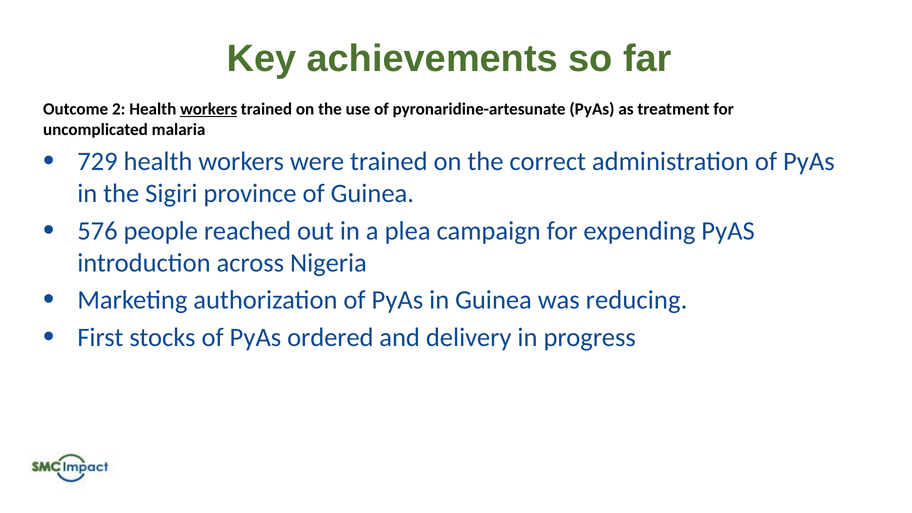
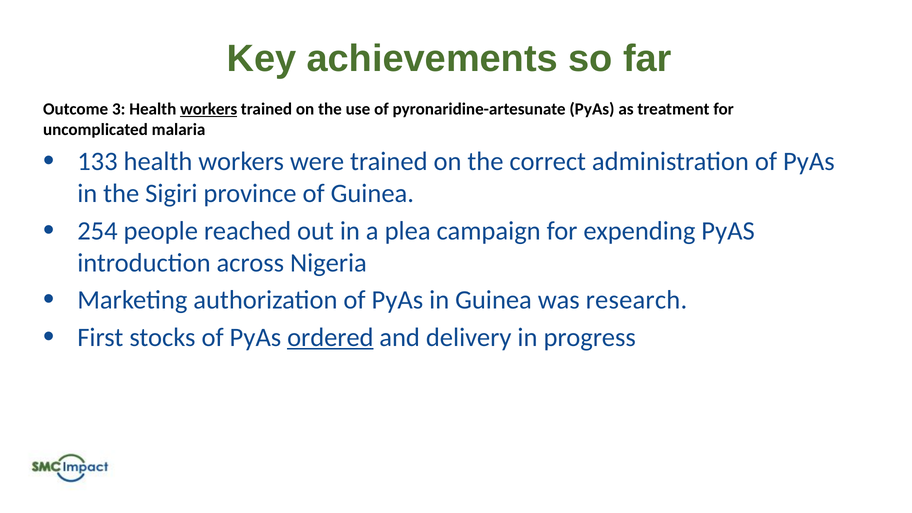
2: 2 -> 3 (119, 109)
729: 729 -> 133 (97, 162)
576: 576 -> 254 (97, 231)
reducing: reducing -> research (636, 300)
ordered underline: none -> present (330, 337)
